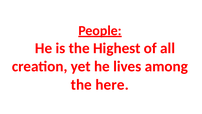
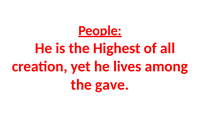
here: here -> gave (112, 84)
